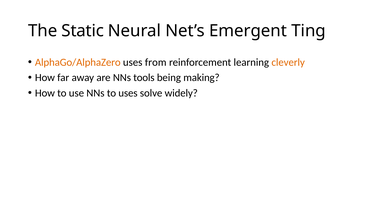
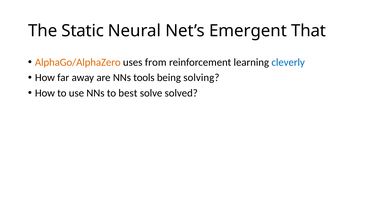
Ting: Ting -> That (309, 31)
cleverly colour: orange -> blue (288, 62)
making: making -> solving (201, 78)
to uses: uses -> best (128, 93)
widely: widely -> solved (181, 93)
